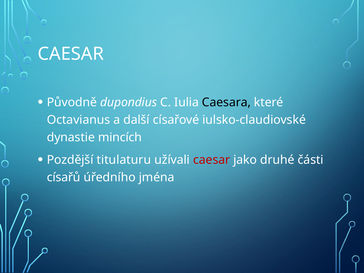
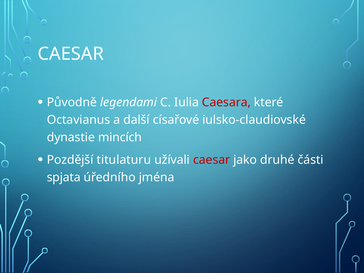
dupondius: dupondius -> legendami (129, 102)
Caesara colour: black -> red (226, 102)
císařů: císařů -> spjata (64, 177)
